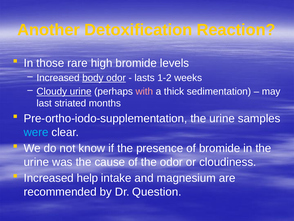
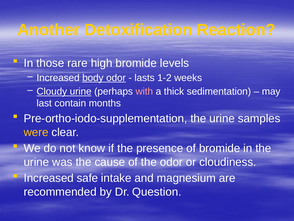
striated: striated -> contain (70, 103)
were colour: light blue -> yellow (36, 132)
help: help -> safe (87, 178)
